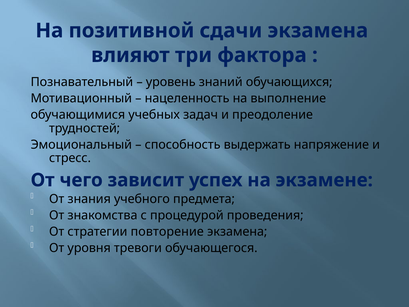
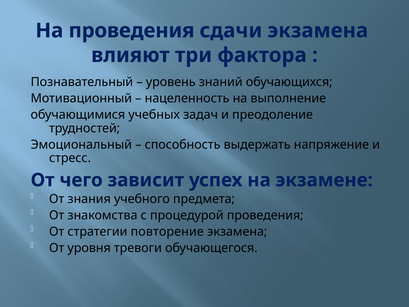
На позитивной: позитивной -> проведения (131, 31)
